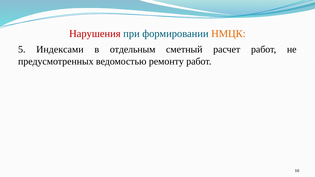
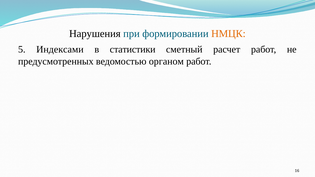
Нарушения colour: red -> black (95, 34)
отдельным: отдельным -> статистики (133, 50)
ремонту: ремонту -> органом (166, 61)
